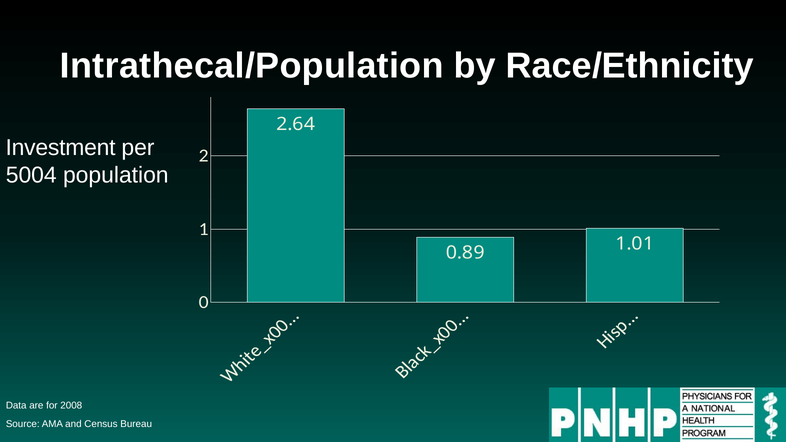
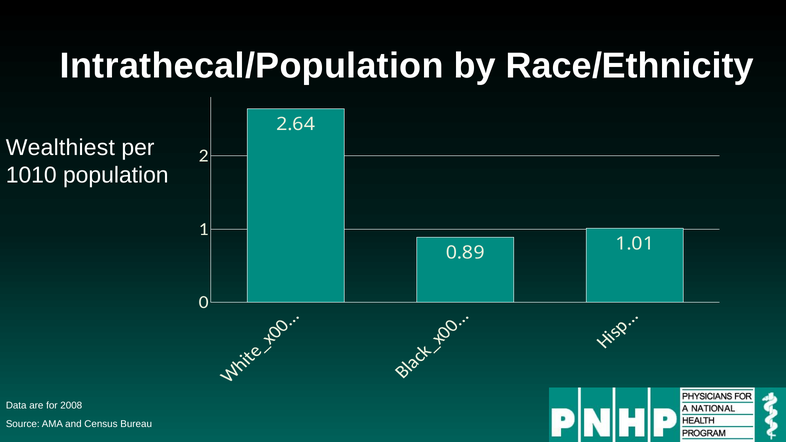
Investment: Investment -> Wealthiest (60, 148)
5004: 5004 -> 1010 (31, 175)
